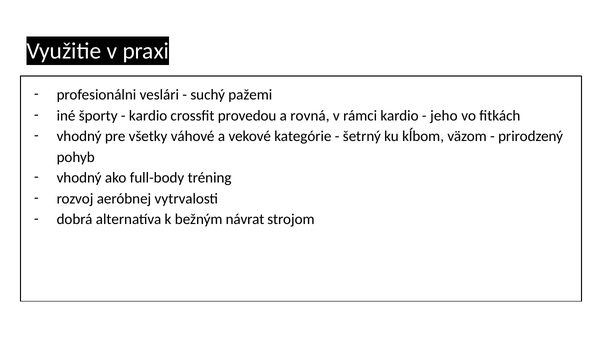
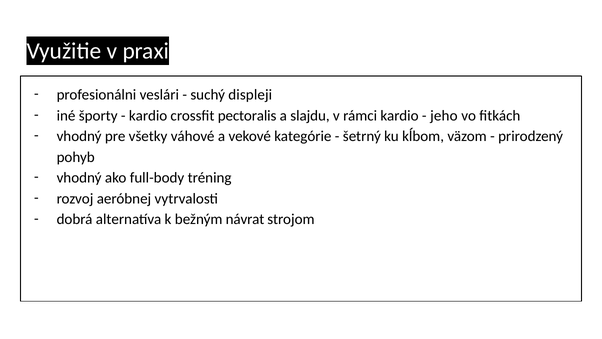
pažemi: pažemi -> displeji (250, 95)
provedou: provedou -> pectoralis (247, 115)
rovná: rovná -> slajdu (310, 115)
